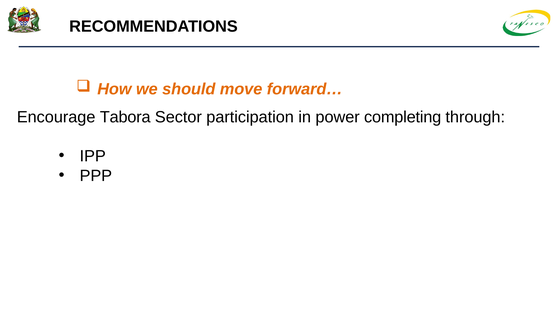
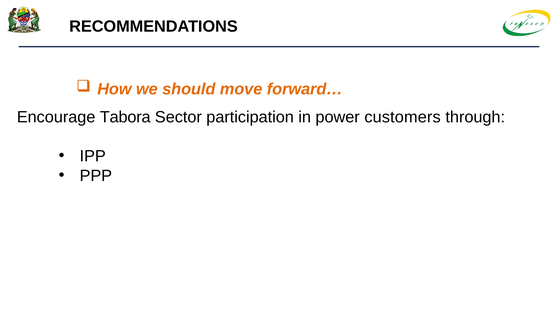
completing: completing -> customers (403, 117)
